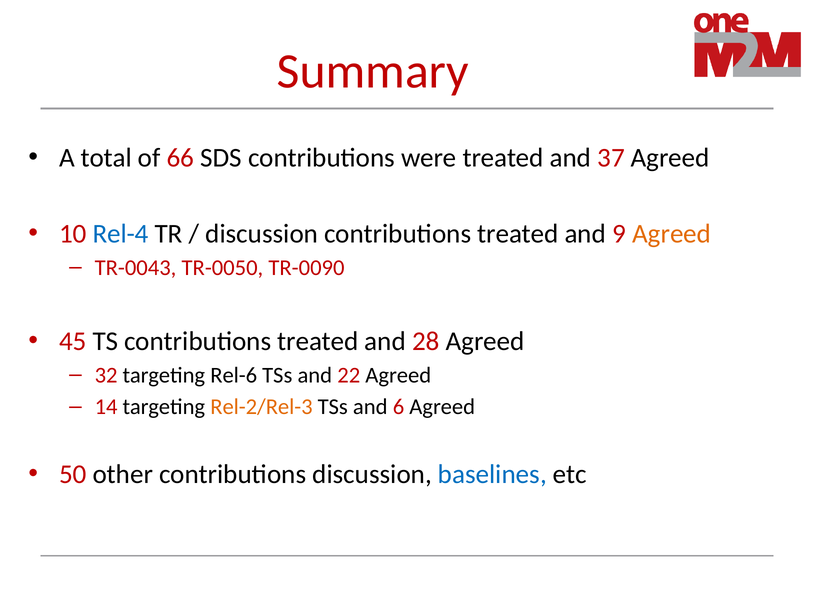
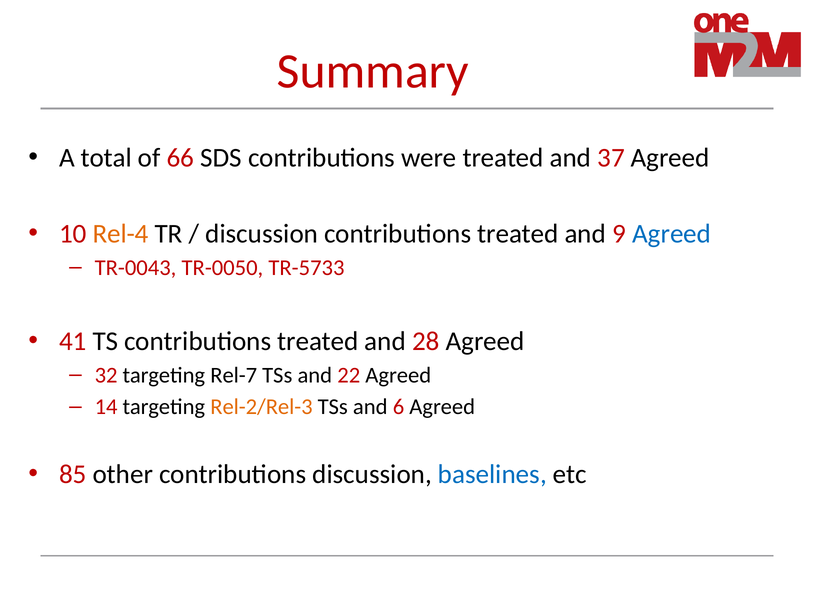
Rel-4 colour: blue -> orange (121, 234)
Agreed colour: orange -> blue (672, 234)
TR-0090: TR-0090 -> TR-5733 (306, 268)
45: 45 -> 41 (73, 341)
Rel-6: Rel-6 -> Rel-7 (234, 376)
50: 50 -> 85 (73, 474)
